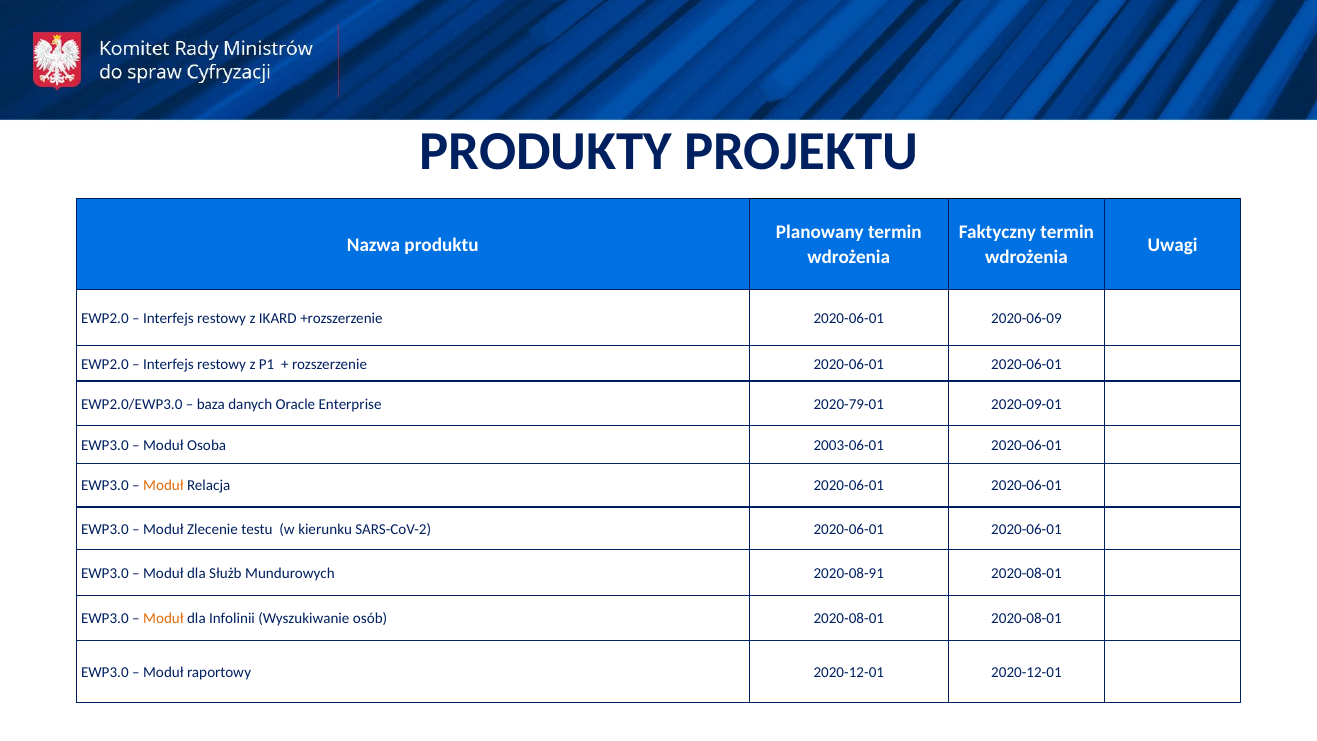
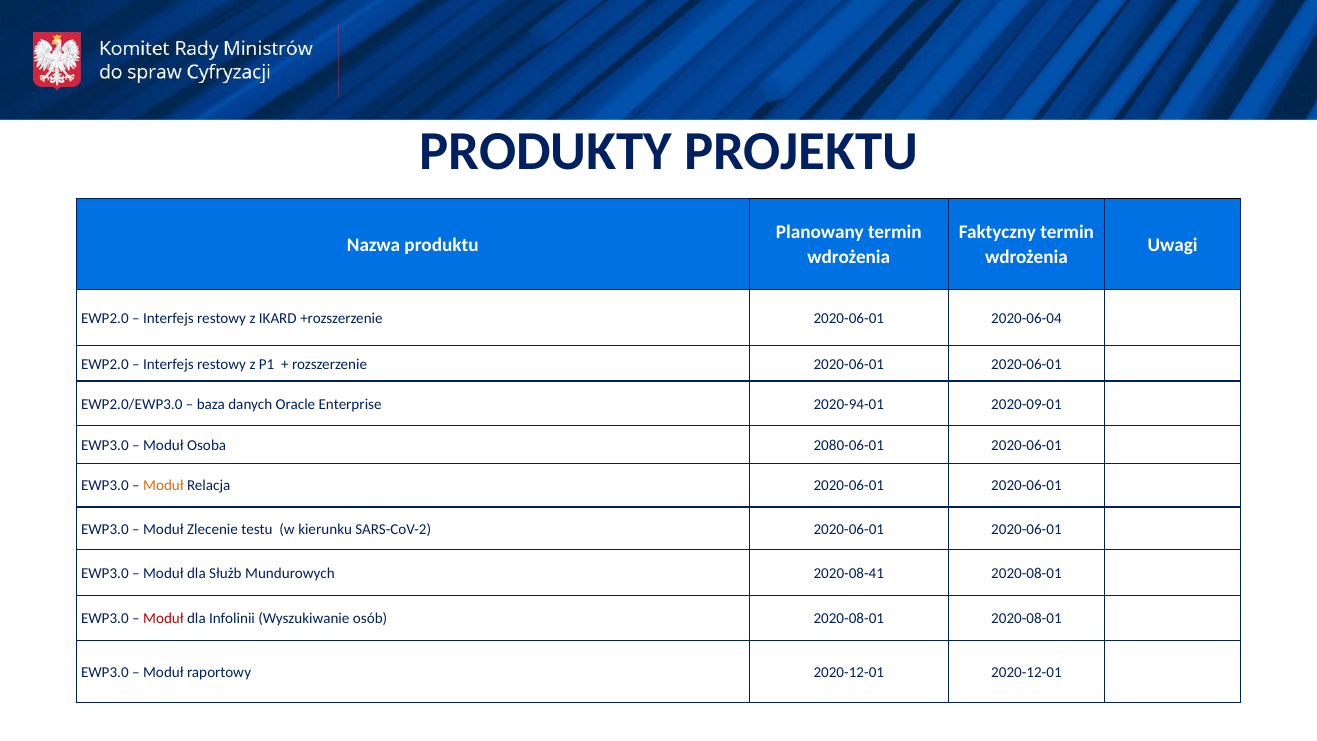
2020-06-09: 2020-06-09 -> 2020-06-04 (1026, 318)
2020-79-01: 2020-79-01 -> 2020-94-01 (849, 404)
2003-06-01: 2003-06-01 -> 2080-06-01 (849, 445)
2020-08-91: 2020-08-91 -> 2020-08-41 (849, 573)
Moduł colour: orange -> red (163, 619)
